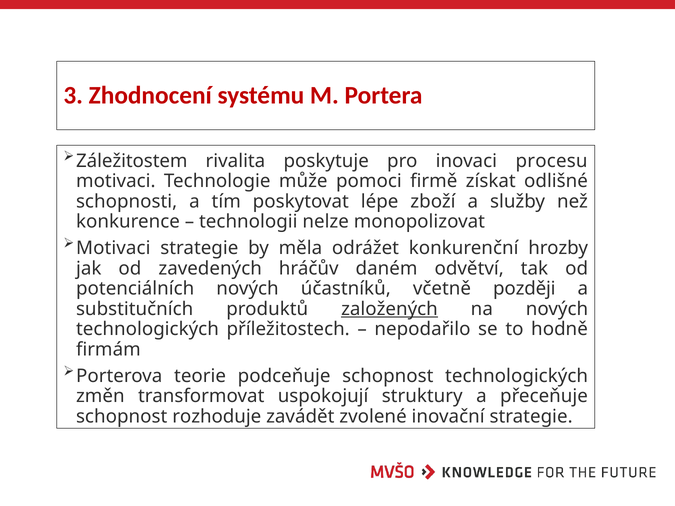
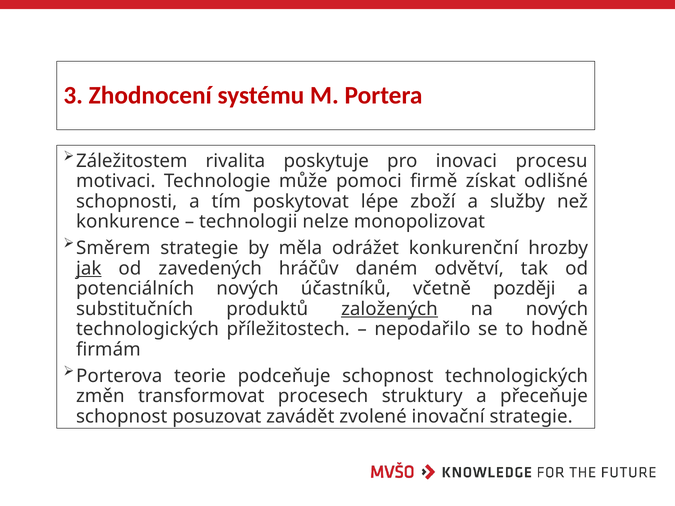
Motivaci: Motivaci -> Směrem (113, 248)
jak underline: none -> present (89, 269)
uspokojují: uspokojují -> procesech (323, 396)
rozhoduje: rozhoduje -> posuzovat (217, 417)
